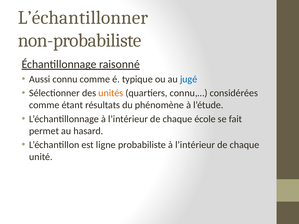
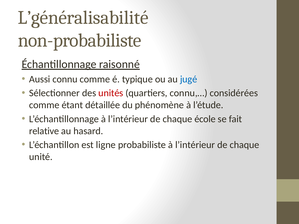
L’échantillonner: L’échantillonner -> L’généralisabilité (83, 18)
unités colour: orange -> red (111, 93)
résultats: résultats -> détaillée (103, 105)
permet: permet -> relative (44, 131)
